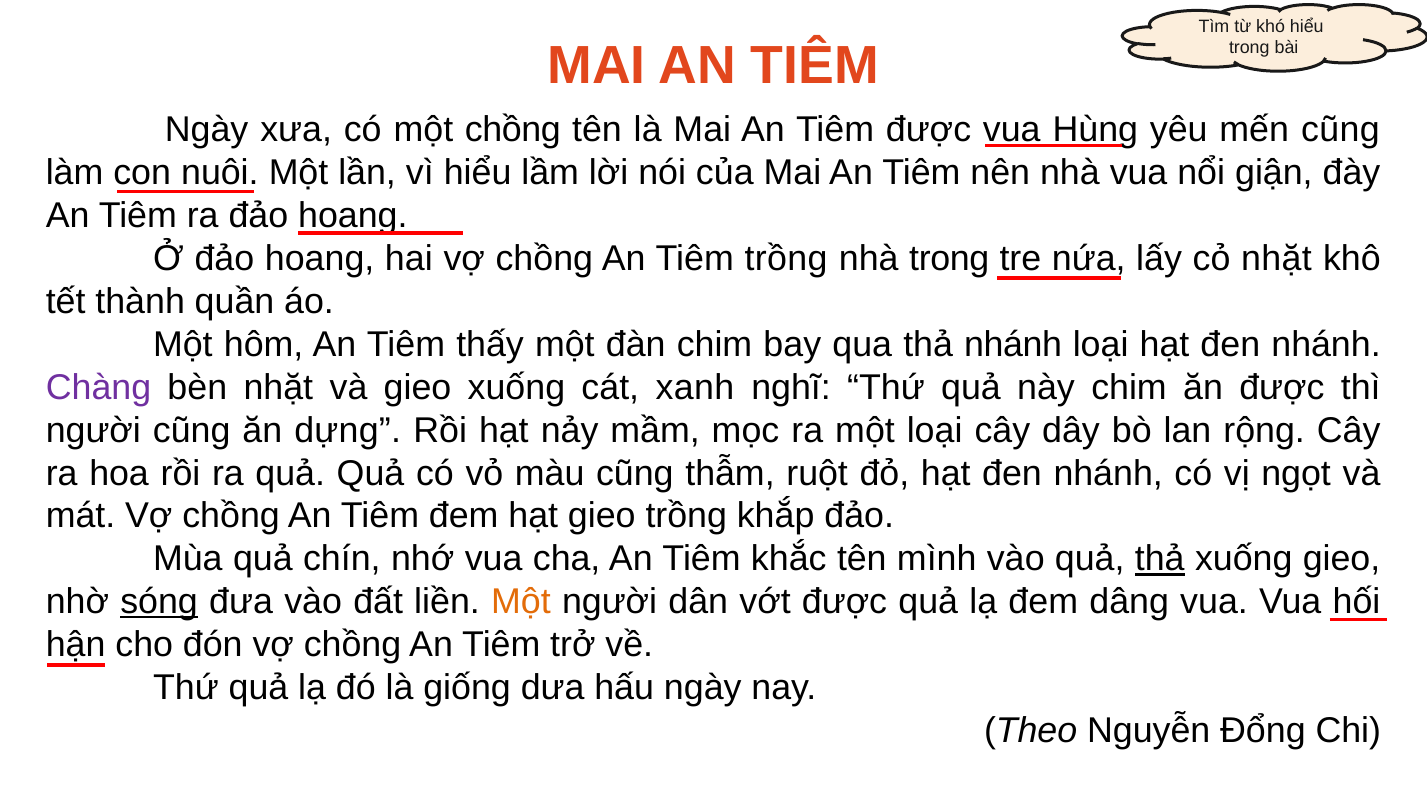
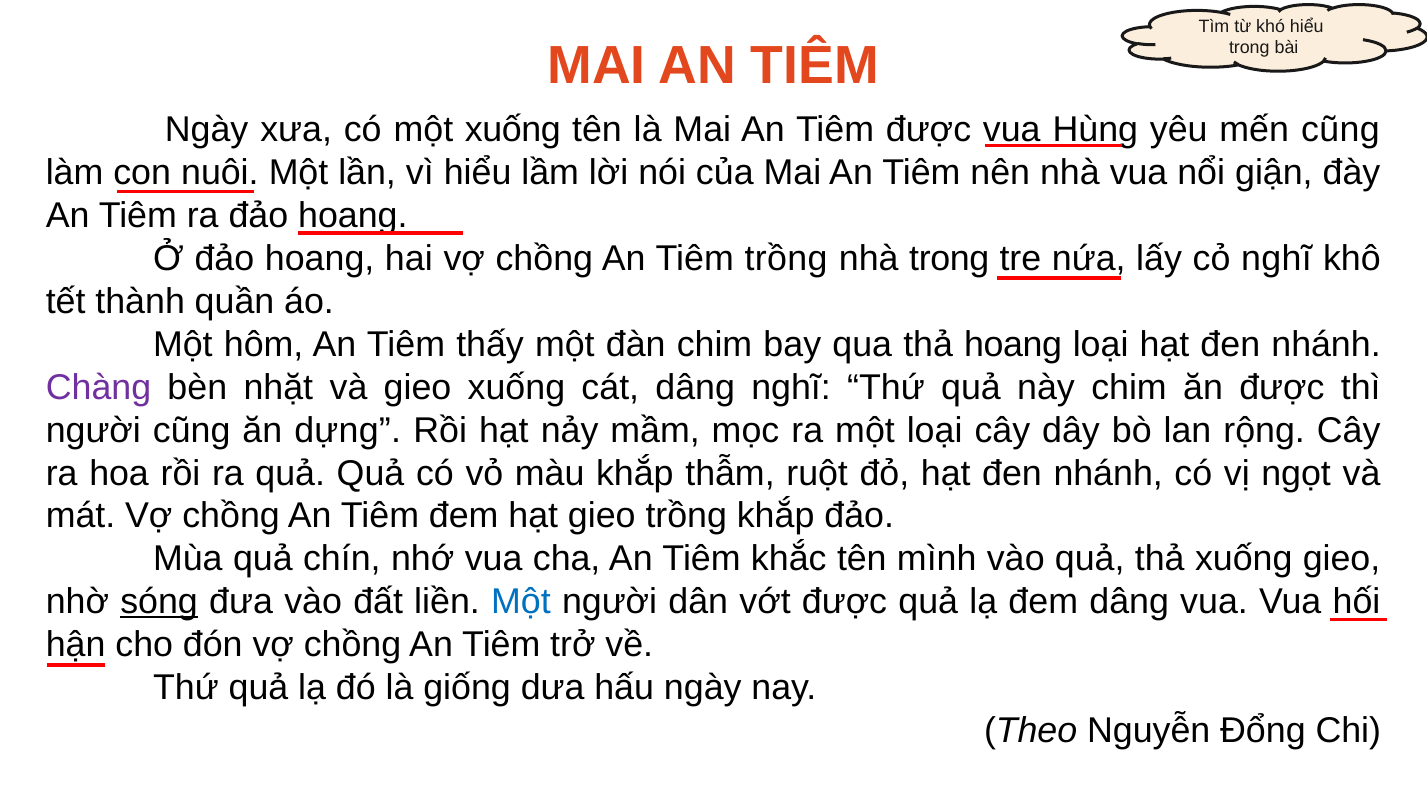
một chồng: chồng -> xuống (513, 130)
cỏ nhặt: nhặt -> nghĩ (1277, 258)
thả nhánh: nhánh -> hoang (1013, 344)
cát xanh: xanh -> dâng (695, 387)
màu cũng: cũng -> khắp (635, 473)
thả underline: present -> none (1160, 559)
Một colour: orange -> blue (521, 602)
